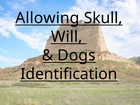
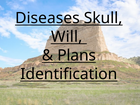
Allowing: Allowing -> Diseases (47, 18)
Dogs: Dogs -> Plans (77, 55)
